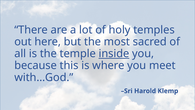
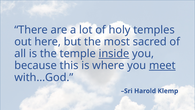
meet underline: none -> present (162, 65)
